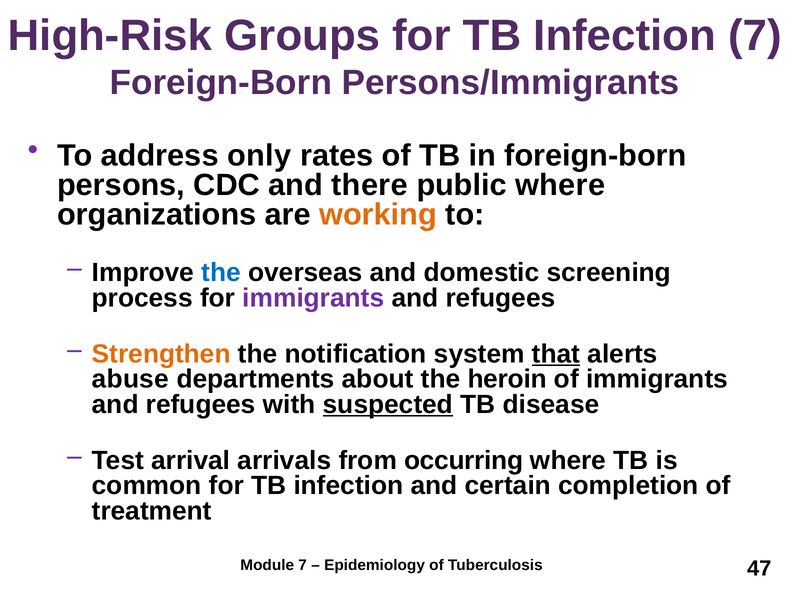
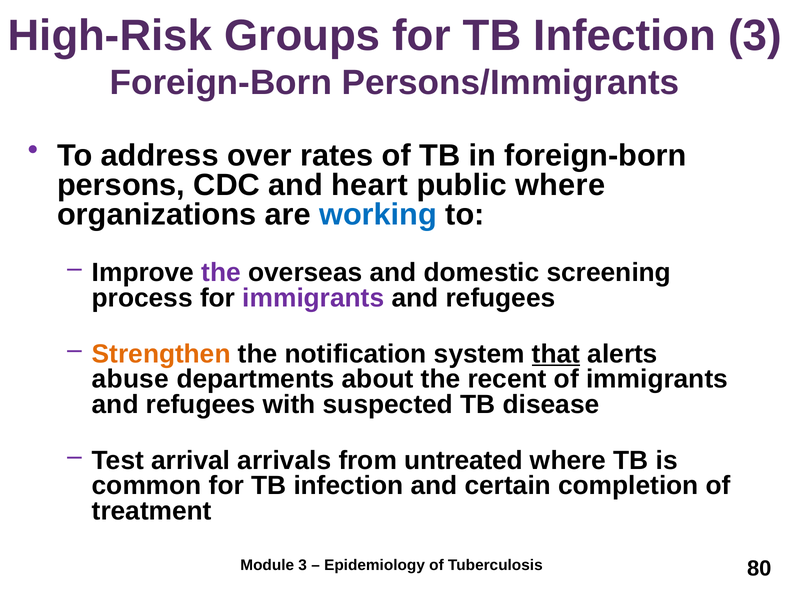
Infection 7: 7 -> 3 (755, 36)
only: only -> over (259, 156)
there: there -> heart (370, 185)
working colour: orange -> blue (378, 215)
the colour: blue -> purple (221, 273)
heroin: heroin -> recent (507, 380)
suspected underline: present -> none (388, 405)
occurring: occurring -> untreated (464, 461)
Module 7: 7 -> 3 (303, 566)
47: 47 -> 80 (759, 569)
